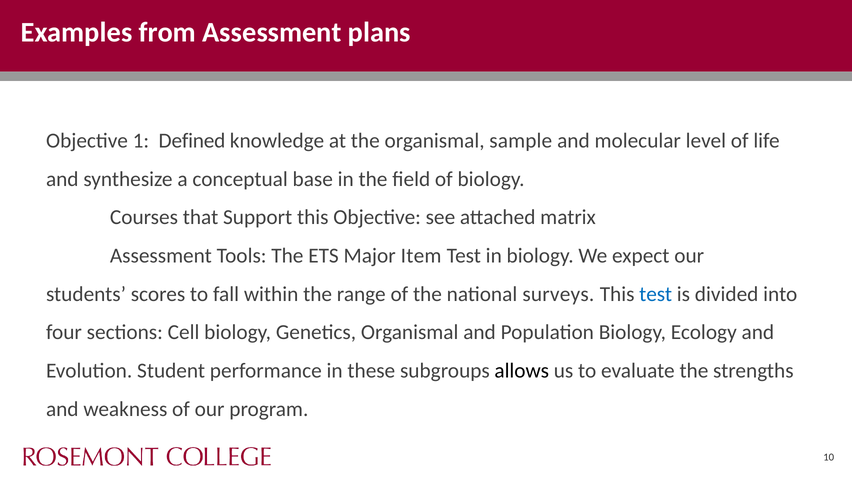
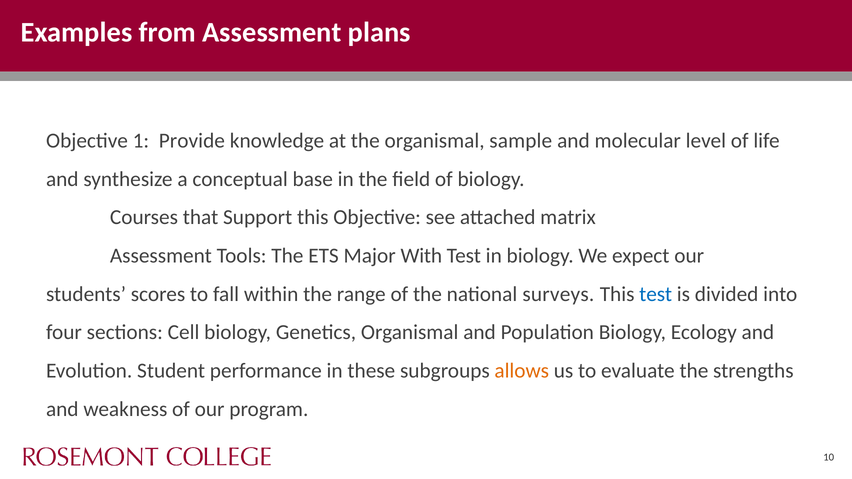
Defined: Defined -> Provide (192, 141)
Item: Item -> With (421, 256)
allows colour: black -> orange (522, 371)
